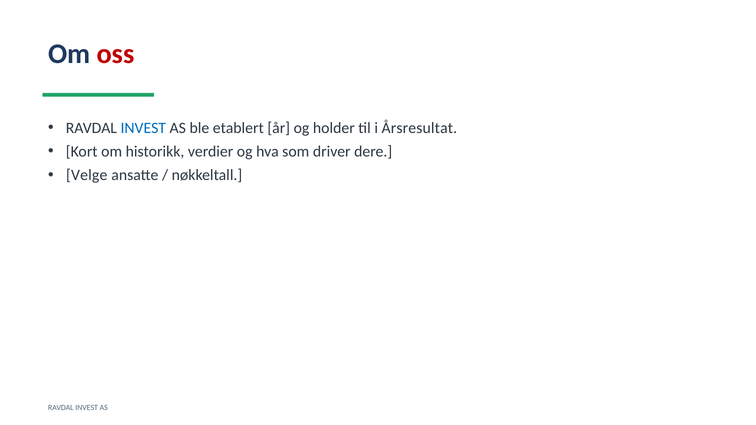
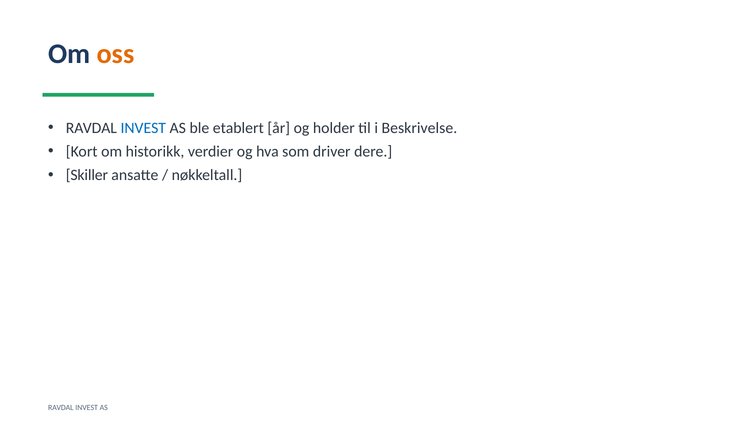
oss colour: red -> orange (116, 54)
Årsresultat: Årsresultat -> Beskrivelse (419, 128)
Velge: Velge -> Skiller (87, 175)
